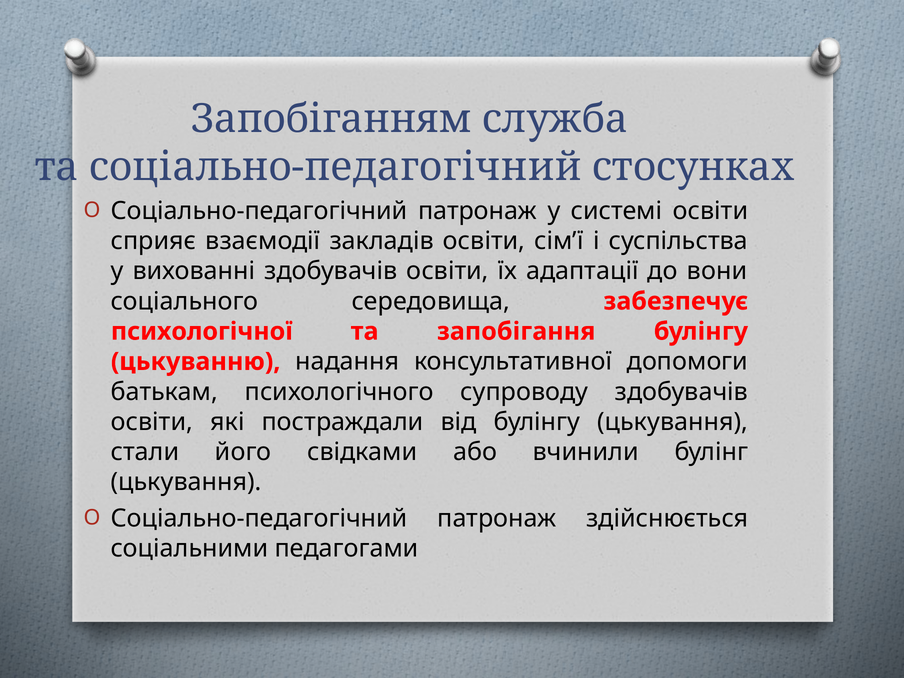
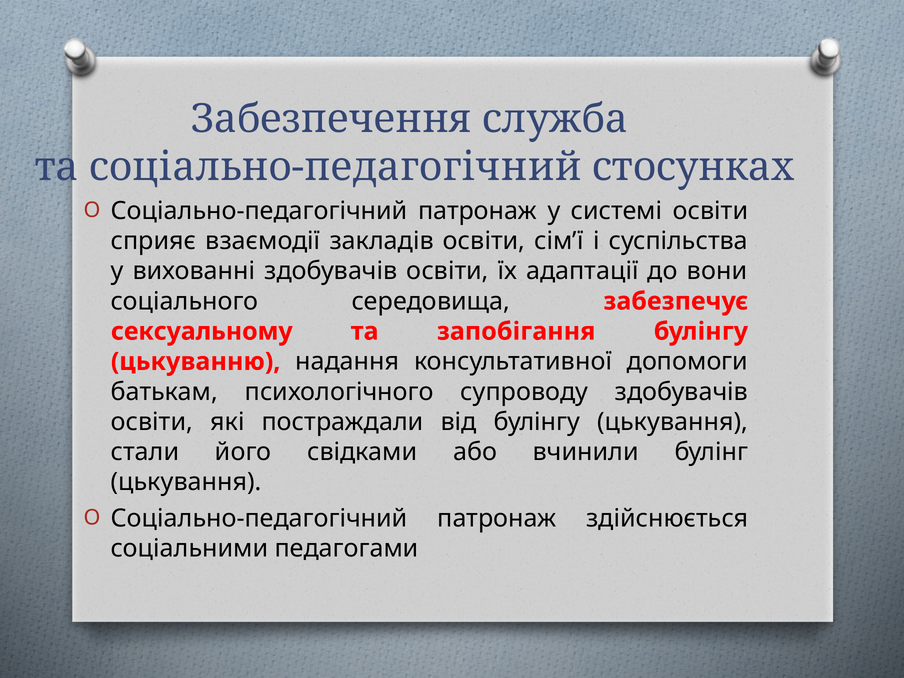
Запобіганням: Запобіганням -> Забезпечення (331, 119)
психологічної: психологічної -> сексуальному (202, 331)
